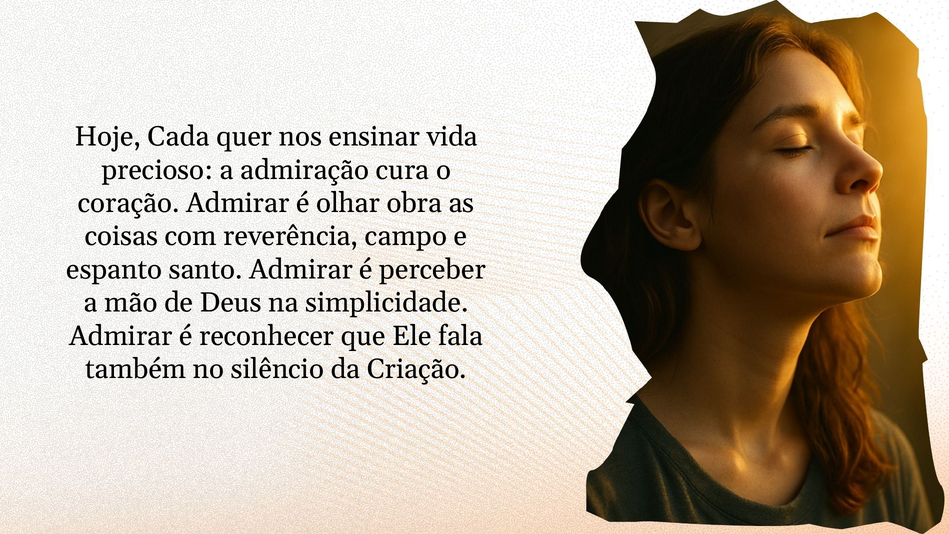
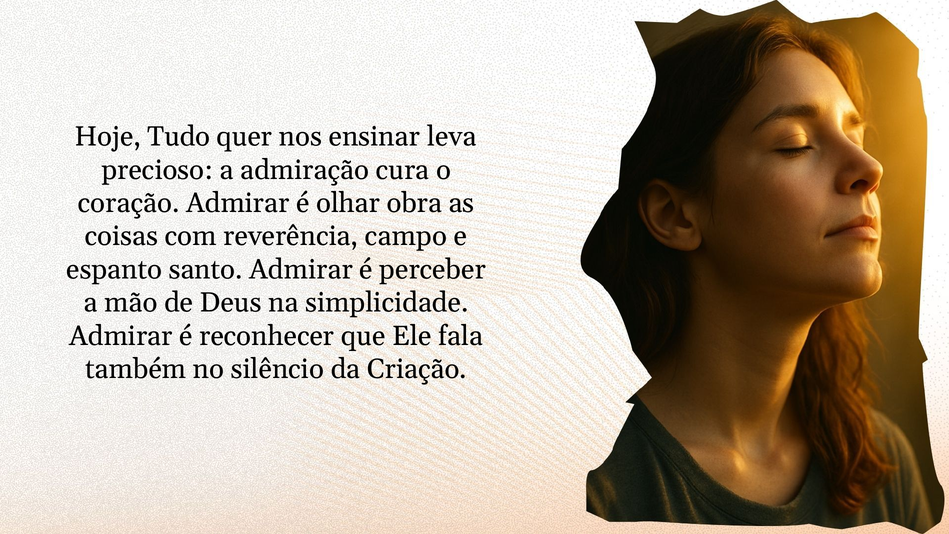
Cada: Cada -> Tudo (179, 137)
vida: vida -> leva (452, 137)
